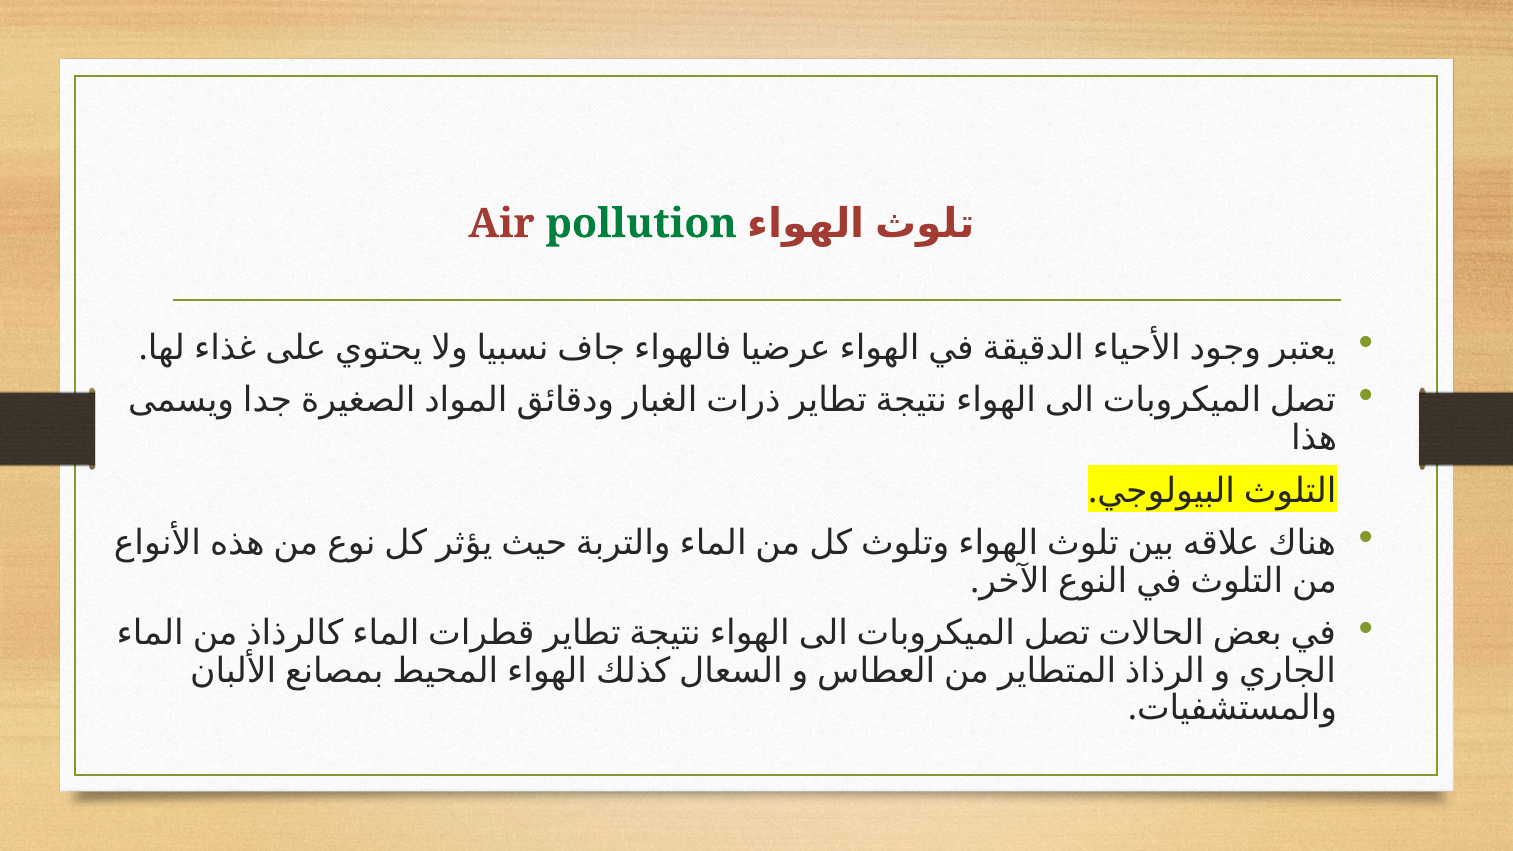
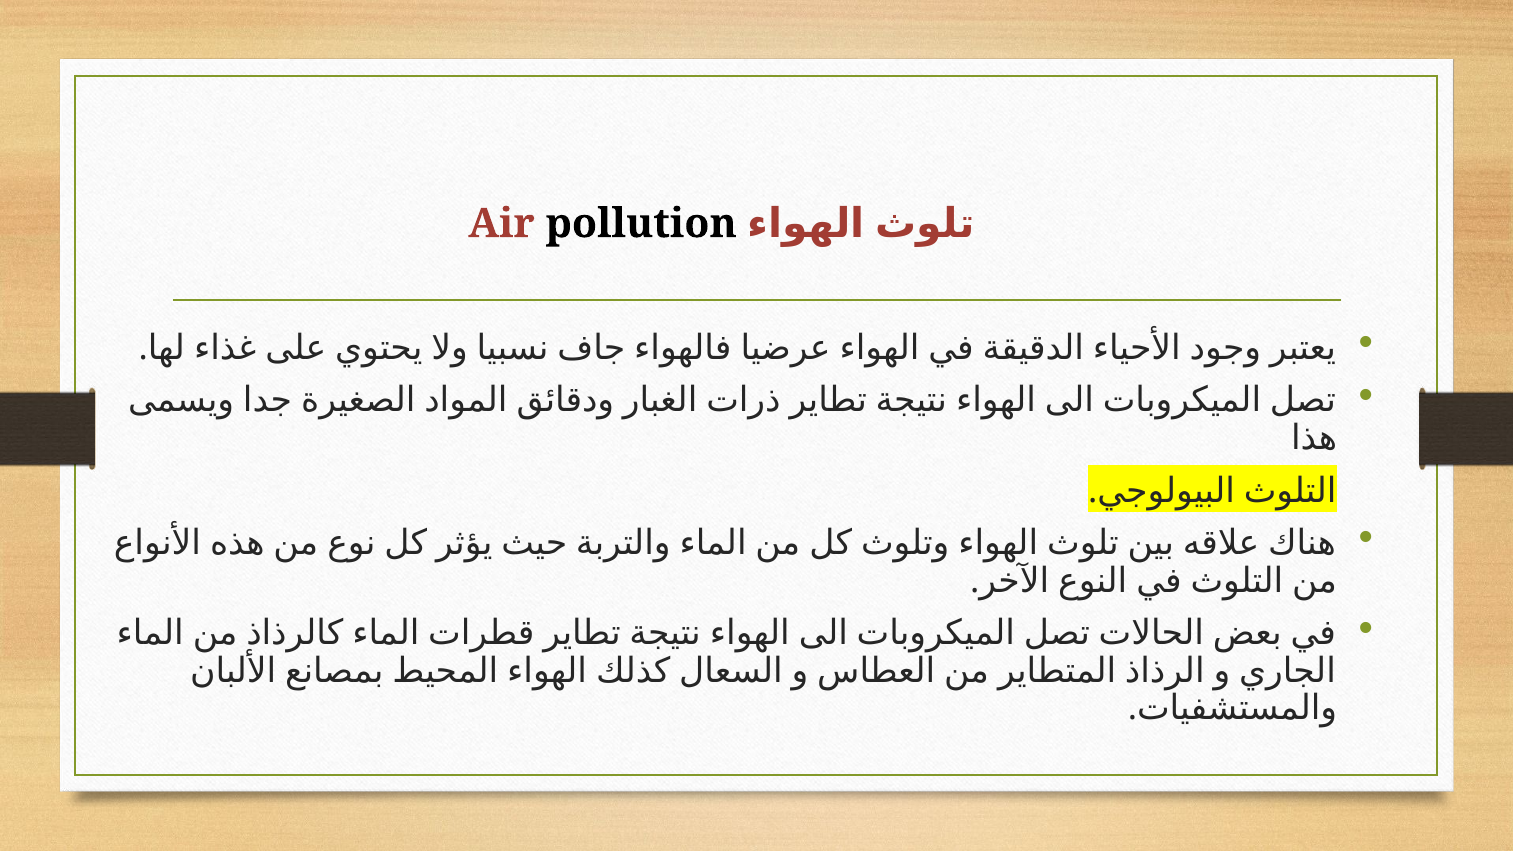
pollution colour: green -> black (641, 224)
